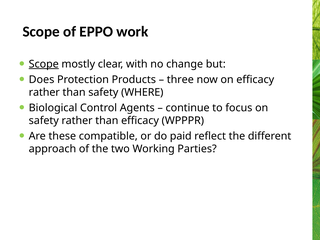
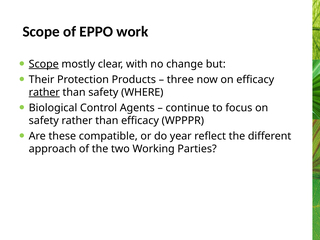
Does: Does -> Their (42, 80)
rather underline: none -> present (44, 92)
paid: paid -> year (181, 136)
